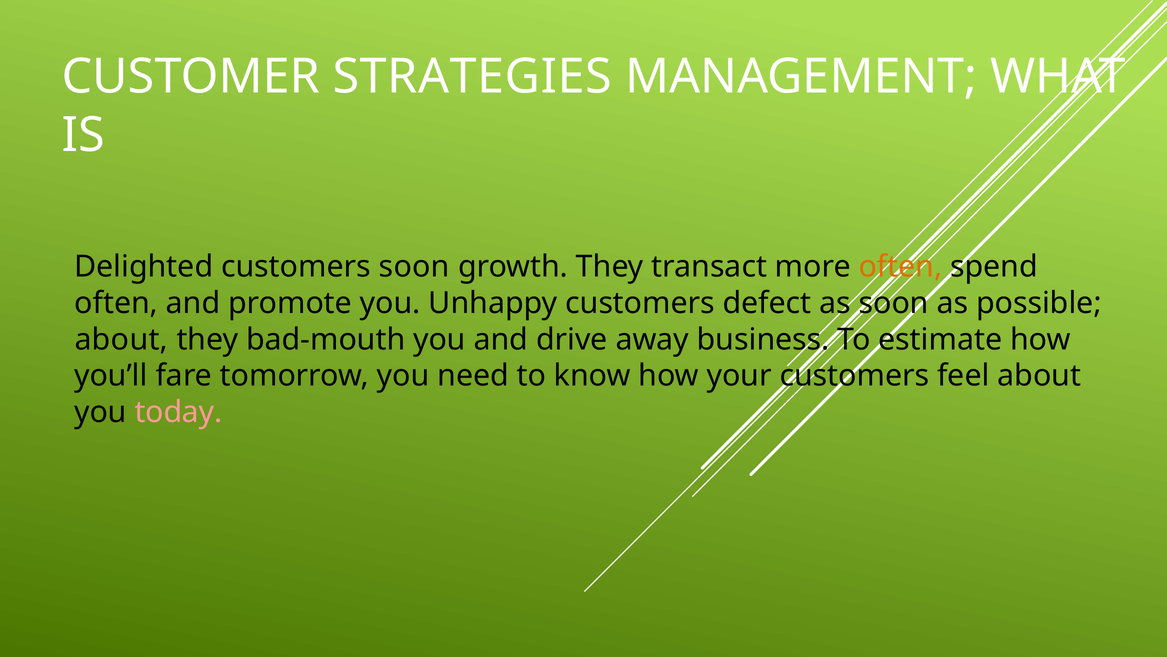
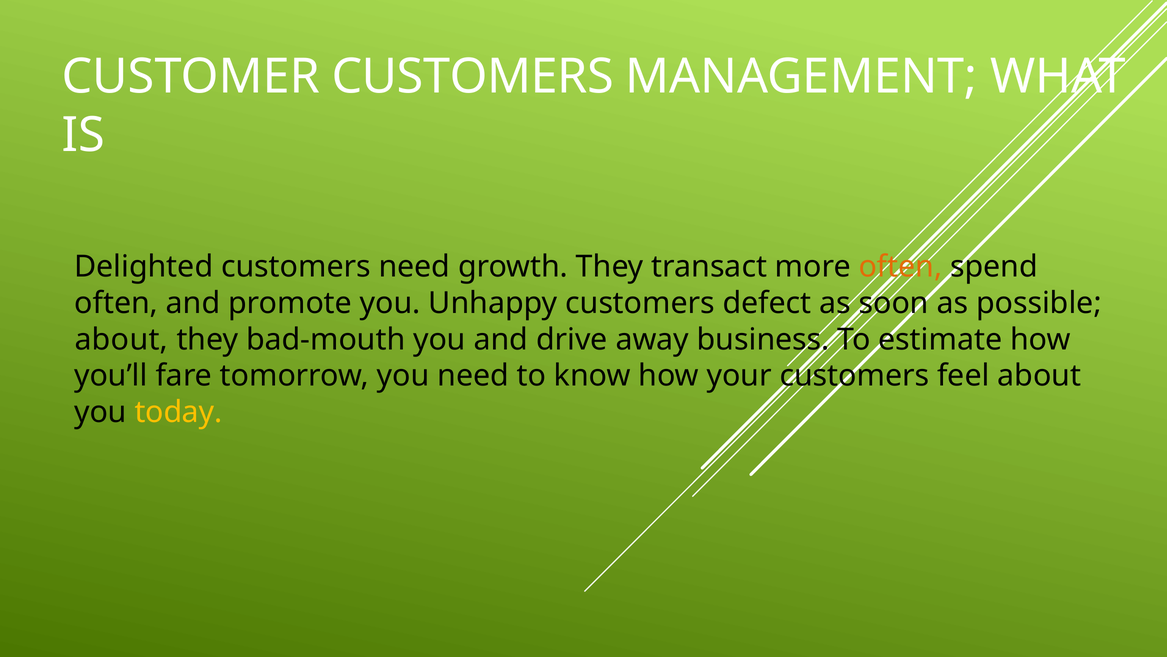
CUSTOMER STRATEGIES: STRATEGIES -> CUSTOMERS (473, 77)
customers soon: soon -> need (414, 266)
today colour: pink -> yellow (178, 412)
